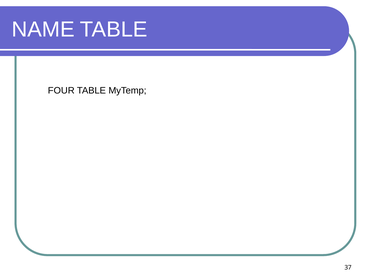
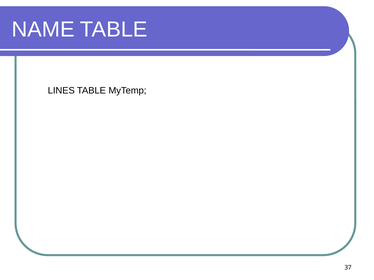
FOUR: FOUR -> LINES (61, 91)
